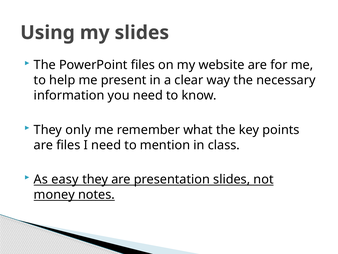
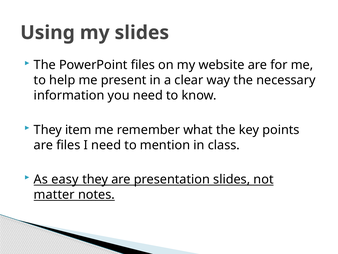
only: only -> item (78, 130)
money: money -> matter (54, 194)
